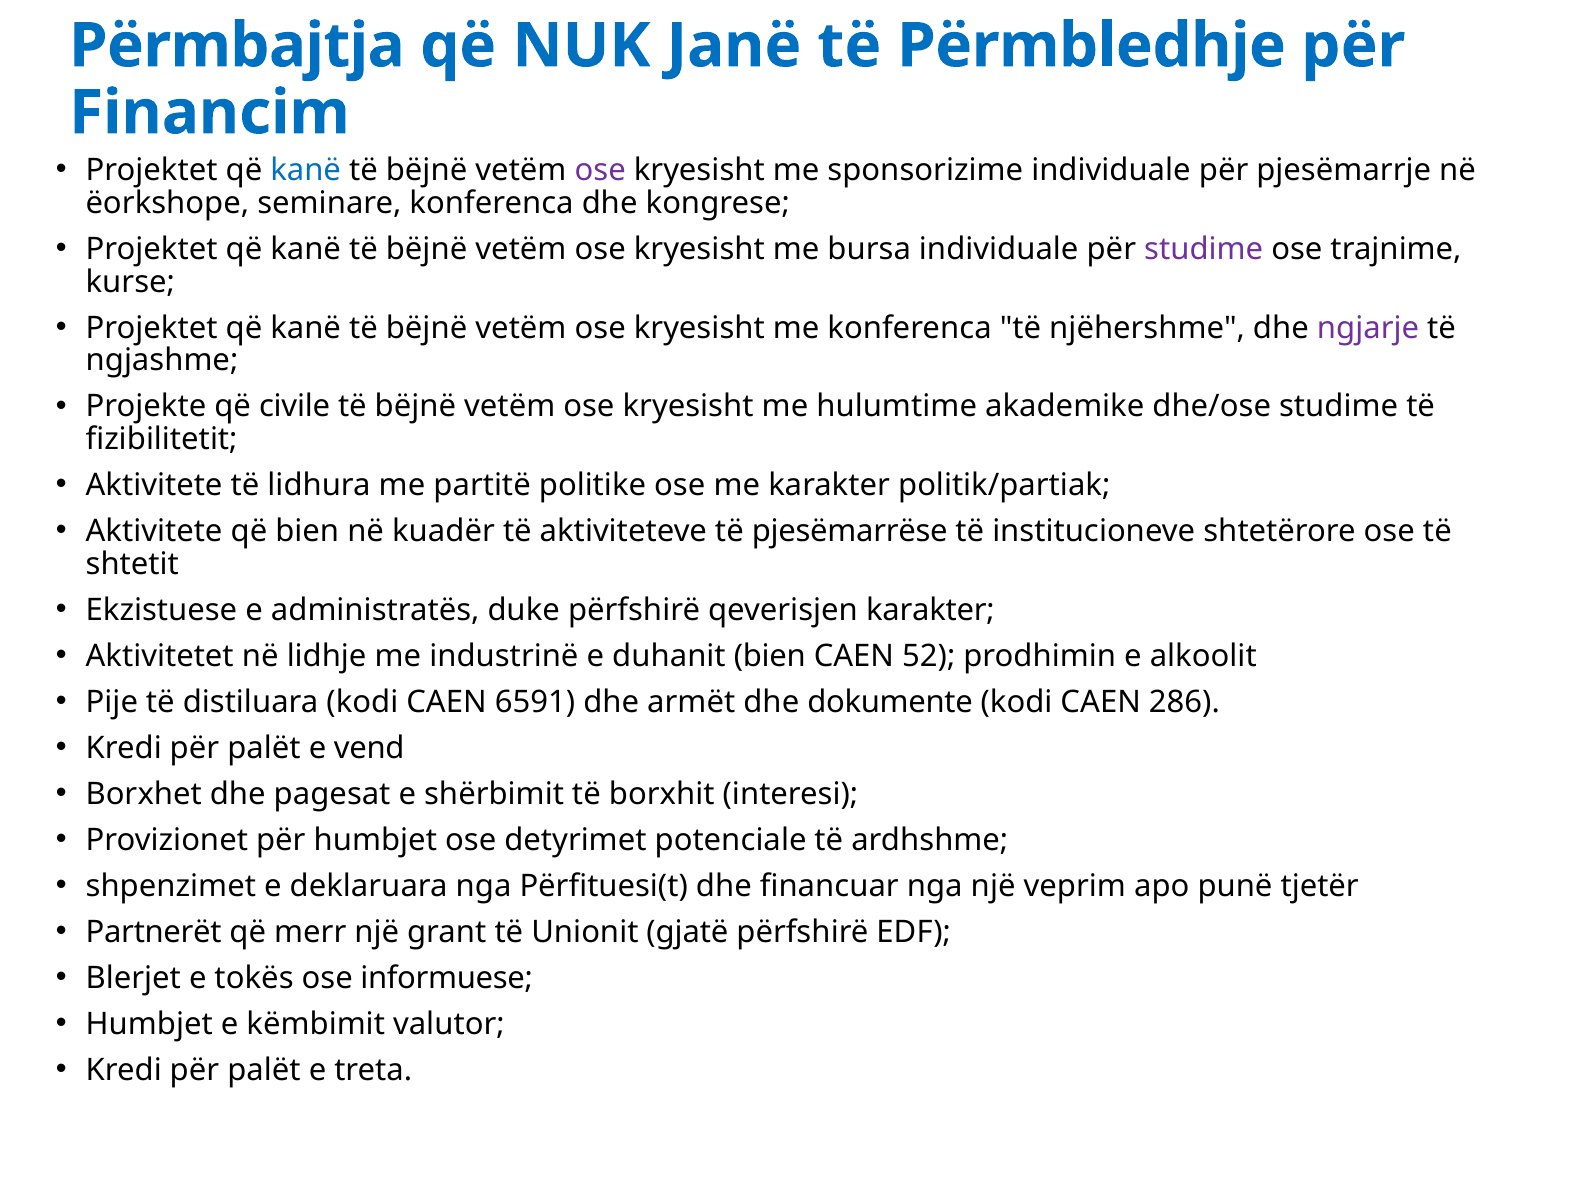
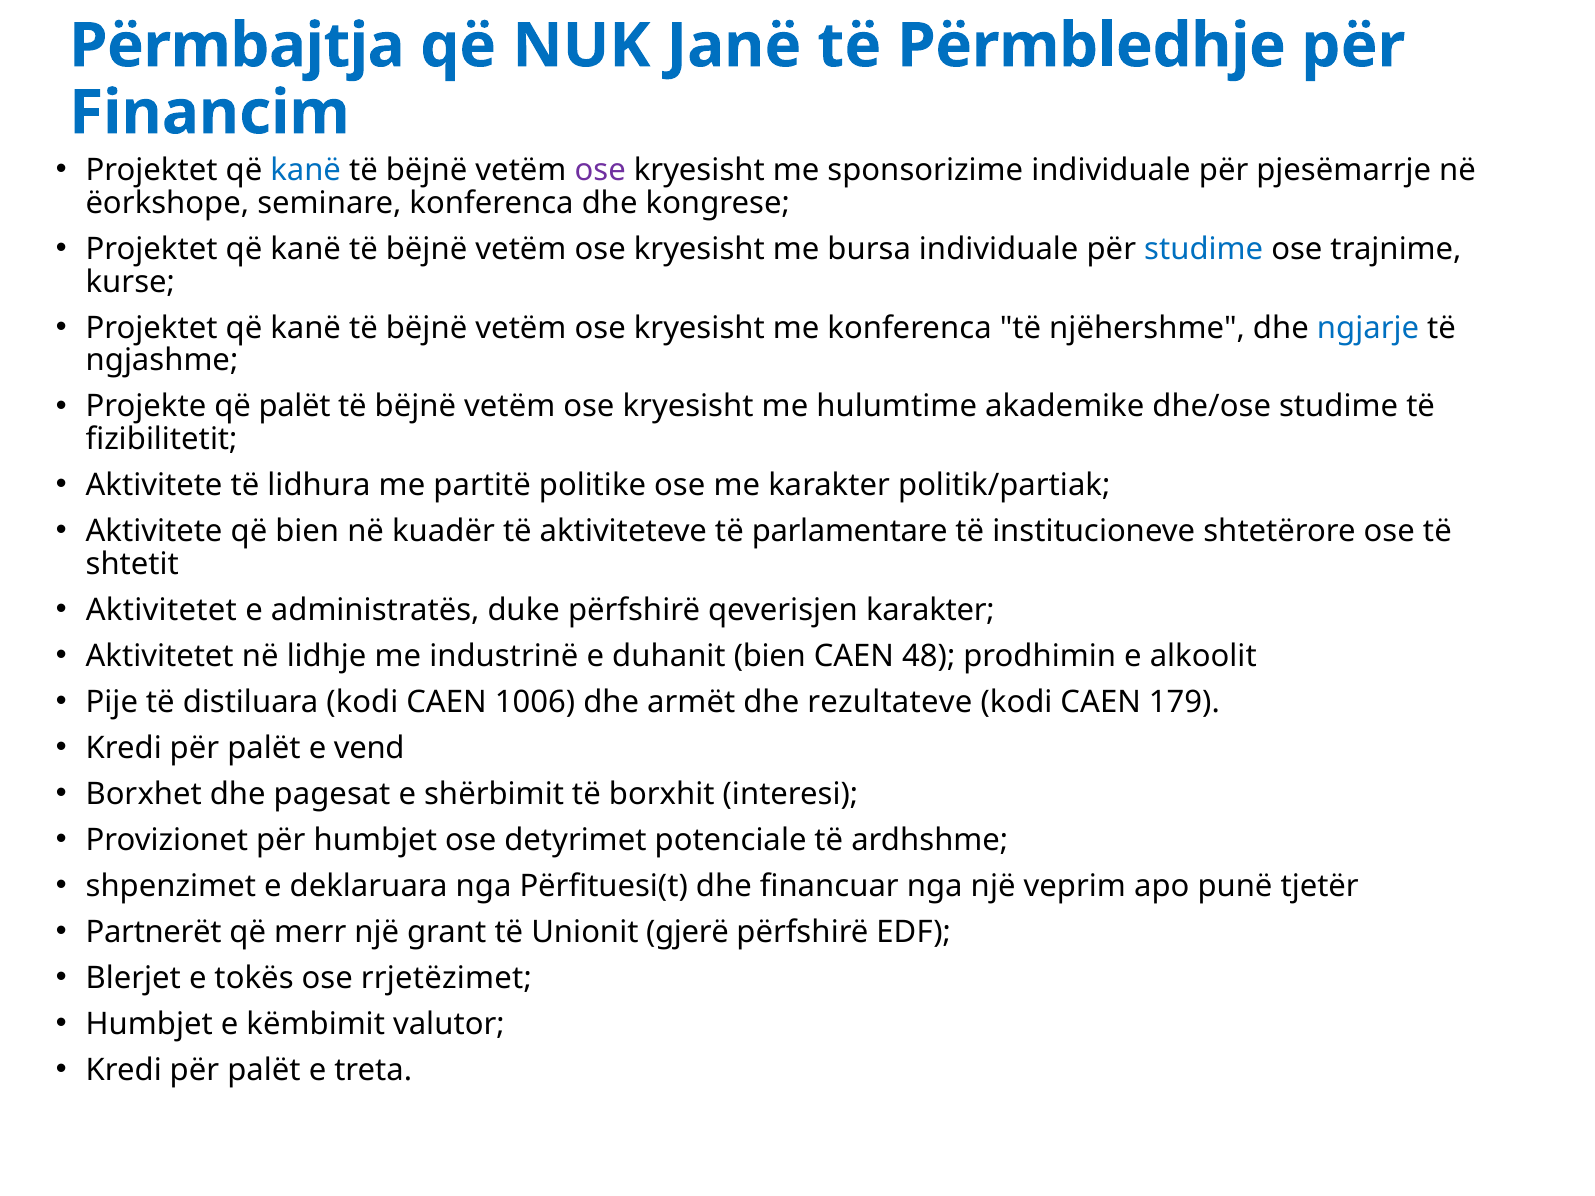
studime colour: purple -> blue (1204, 249)
ngjarje colour: purple -> blue (1368, 328)
që civile: civile -> palët (295, 407)
pjesëmarrëse: pjesëmarrëse -> parlamentare (850, 531)
Ekzistuese: Ekzistuese -> Aktivitetet (161, 610)
52: 52 -> 48 (929, 656)
6591: 6591 -> 1006 (535, 702)
dokumente: dokumente -> rezultateve (890, 702)
286: 286 -> 179 (1184, 702)
gjatë: gjatë -> gjerë (688, 932)
informuese: informuese -> rrjetëzimet (446, 978)
